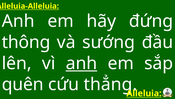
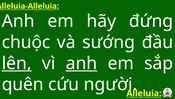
thông: thông -> chuộc (26, 42)
lên underline: none -> present (17, 63)
thẳng: thẳng -> người (110, 84)
